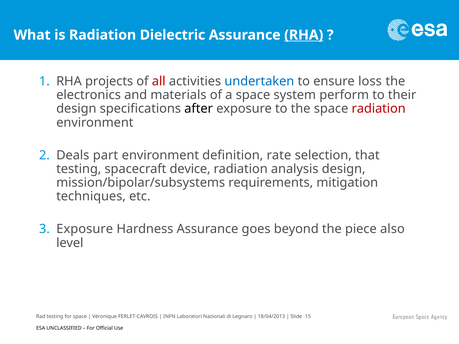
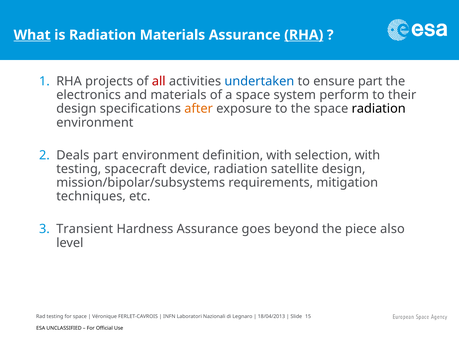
What underline: none -> present (32, 35)
Radiation Dielectric: Dielectric -> Materials (172, 35)
ensure loss: loss -> part (370, 81)
after colour: black -> orange (199, 109)
radiation colour: red -> black (379, 109)
definition rate: rate -> with (279, 155)
selection that: that -> with (367, 155)
analysis: analysis -> satellite (295, 169)
Exposure: Exposure -> Transient (85, 229)
